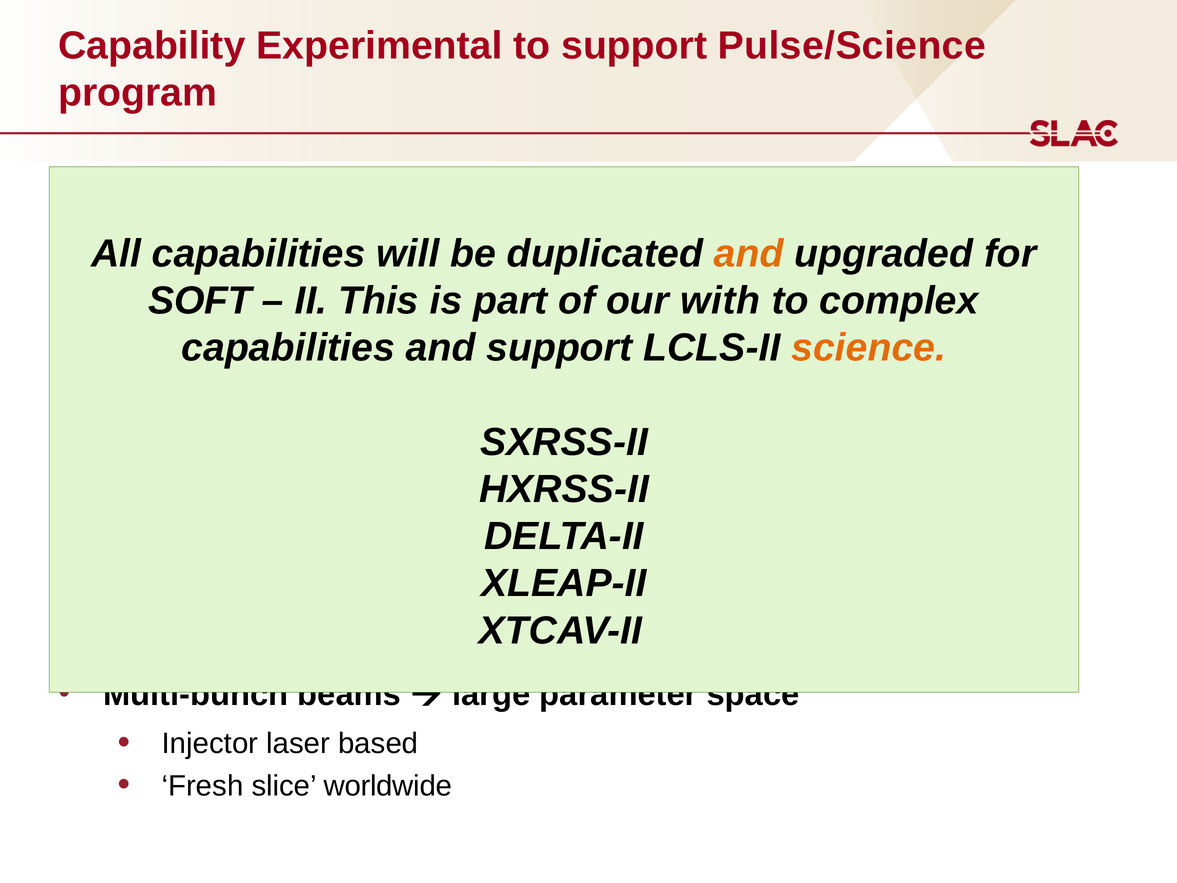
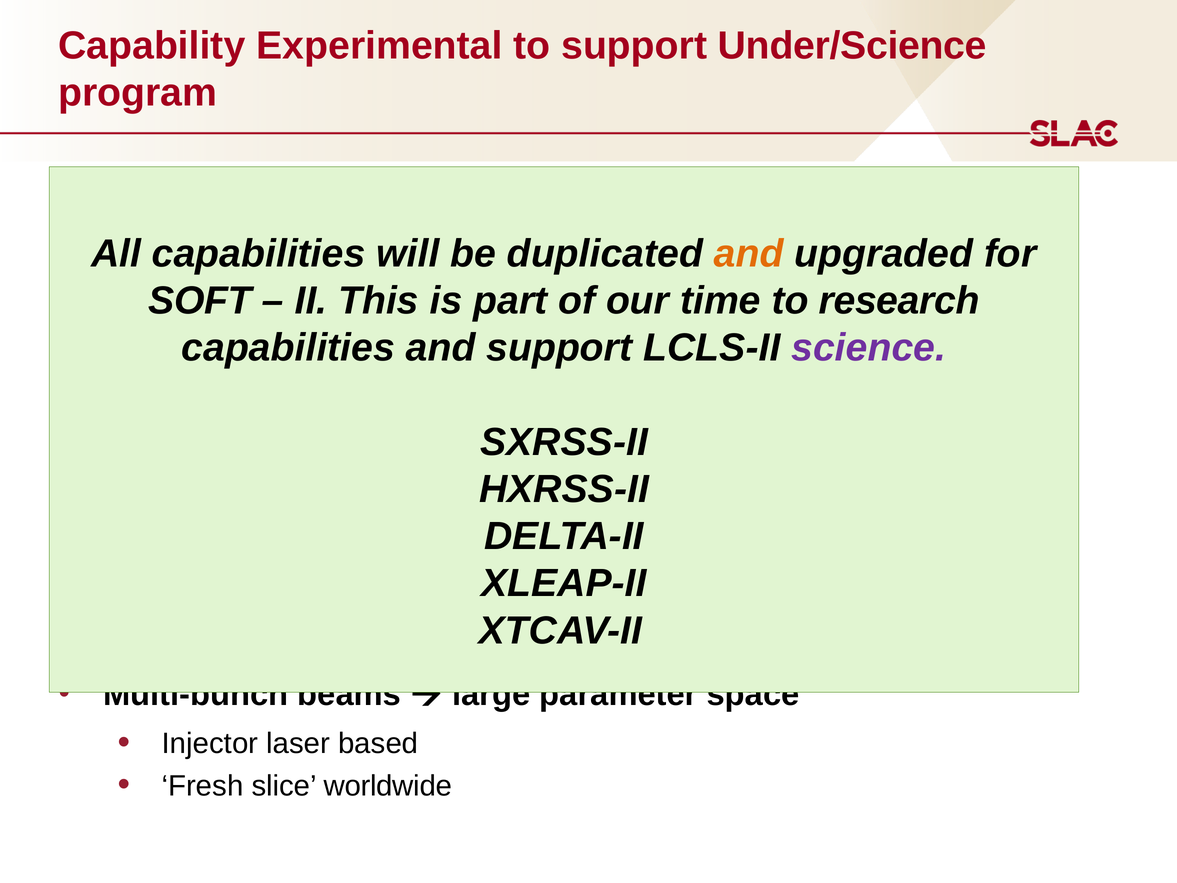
Pulse/Science: Pulse/Science -> Under/Science (852, 46)
with: with -> time (720, 301)
complex: complex -> research (899, 301)
science colour: orange -> purple (869, 348)
